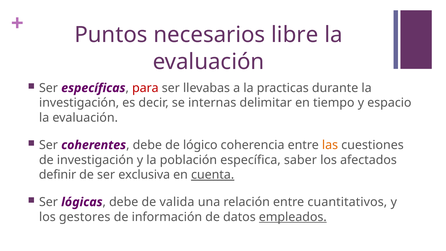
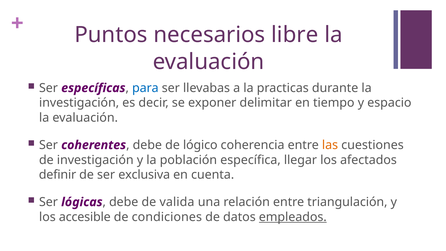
para colour: red -> blue (145, 88)
internas: internas -> exponer (212, 103)
saber: saber -> llegar (300, 160)
cuenta underline: present -> none (213, 175)
cuantitativos: cuantitativos -> triangulación (347, 202)
gestores: gestores -> accesible (85, 217)
información: información -> condiciones (167, 217)
